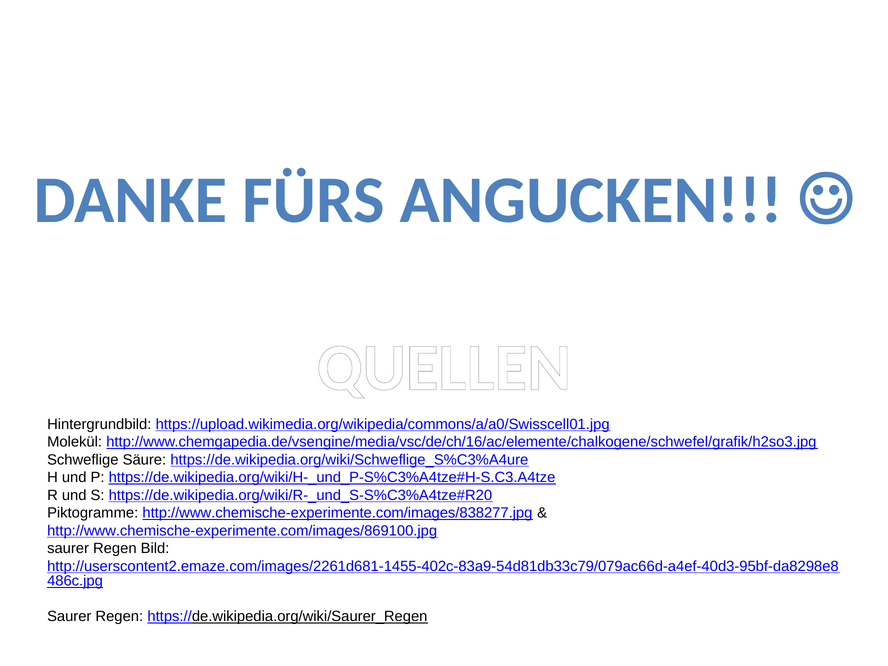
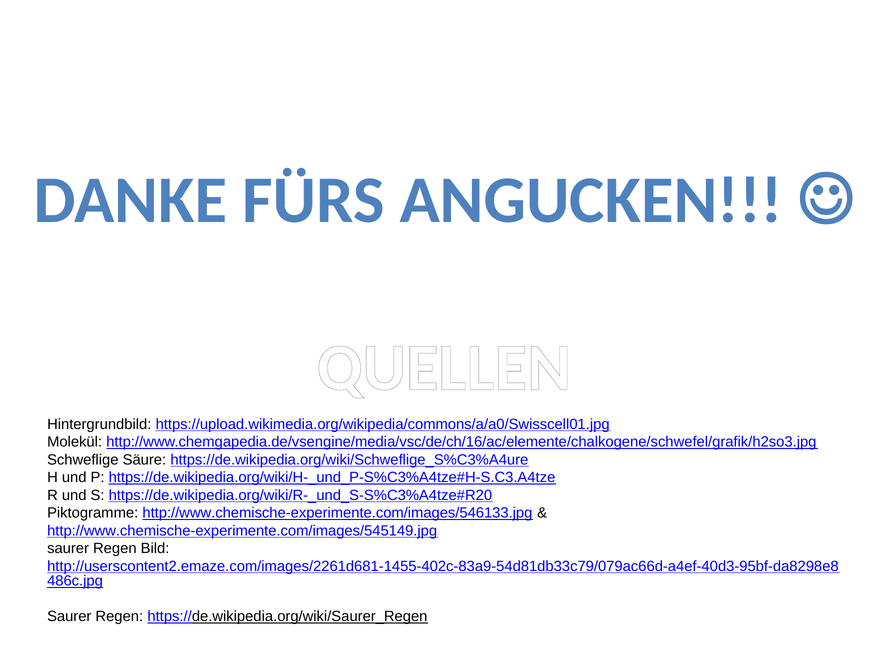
http://www.chemische-experimente.com/images/838277.jpg: http://www.chemische-experimente.com/images/838277.jpg -> http://www.chemische-experimente.com/images/546133.jpg (337, 513)
http://www.chemische-experimente.com/images/869100.jpg: http://www.chemische-experimente.com/images/869100.jpg -> http://www.chemische-experimente.com/images/545149.jpg (242, 531)
